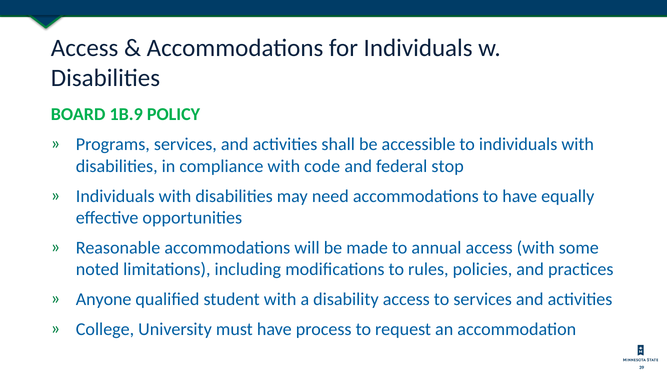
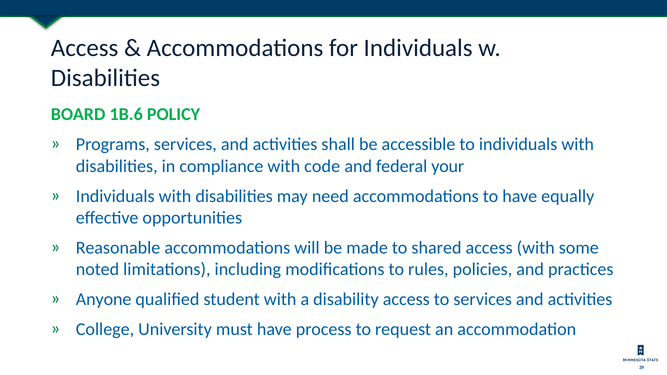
1B.9: 1B.9 -> 1B.6 (126, 114)
stop: stop -> your (448, 166)
annual: annual -> shared (436, 248)
